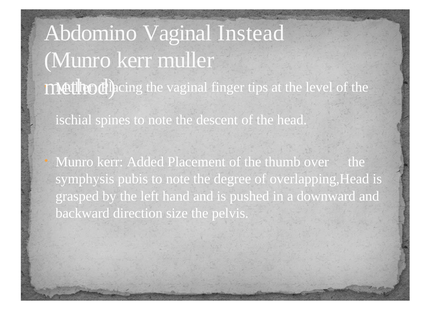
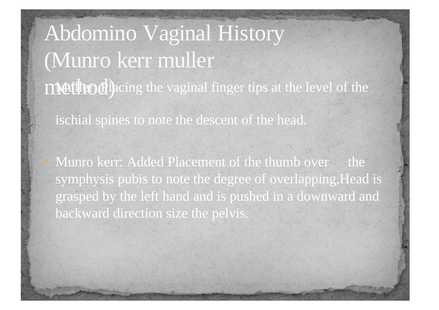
Instead: Instead -> History (251, 33)
